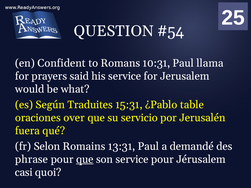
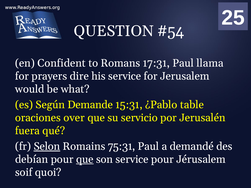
10:31: 10:31 -> 17:31 (156, 63)
said: said -> dire (79, 76)
Traduites: Traduites -> Demande (90, 105)
Selon underline: none -> present (47, 147)
13:31: 13:31 -> 75:31 (122, 147)
phrase: phrase -> debían (32, 160)
casi: casi -> soif (24, 172)
